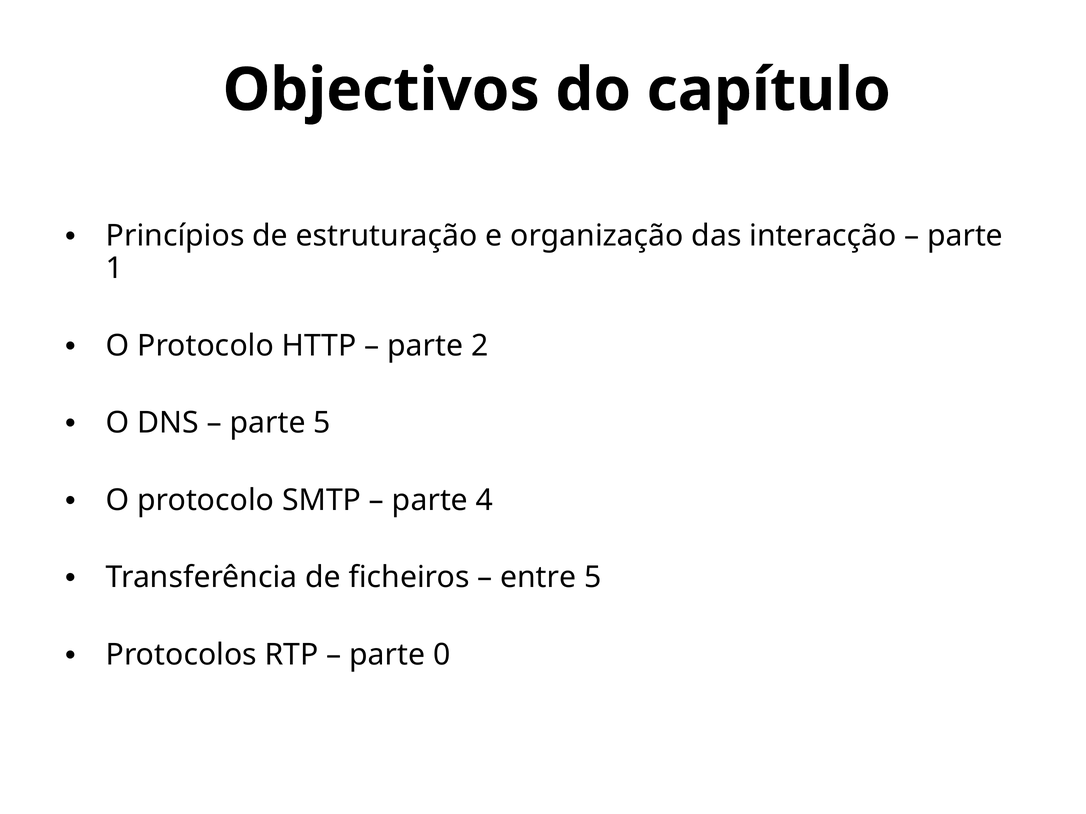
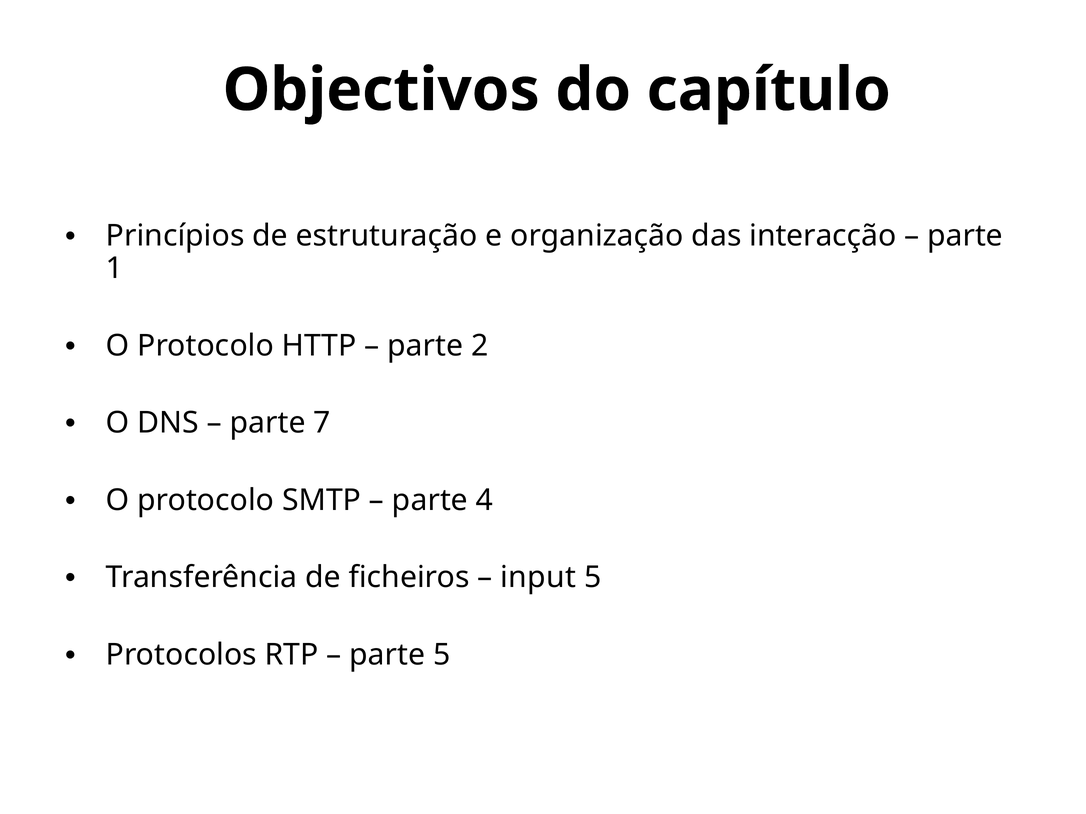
parte 5: 5 -> 7 (322, 423)
entre: entre -> input (538, 578)
parte 0: 0 -> 5 (442, 655)
